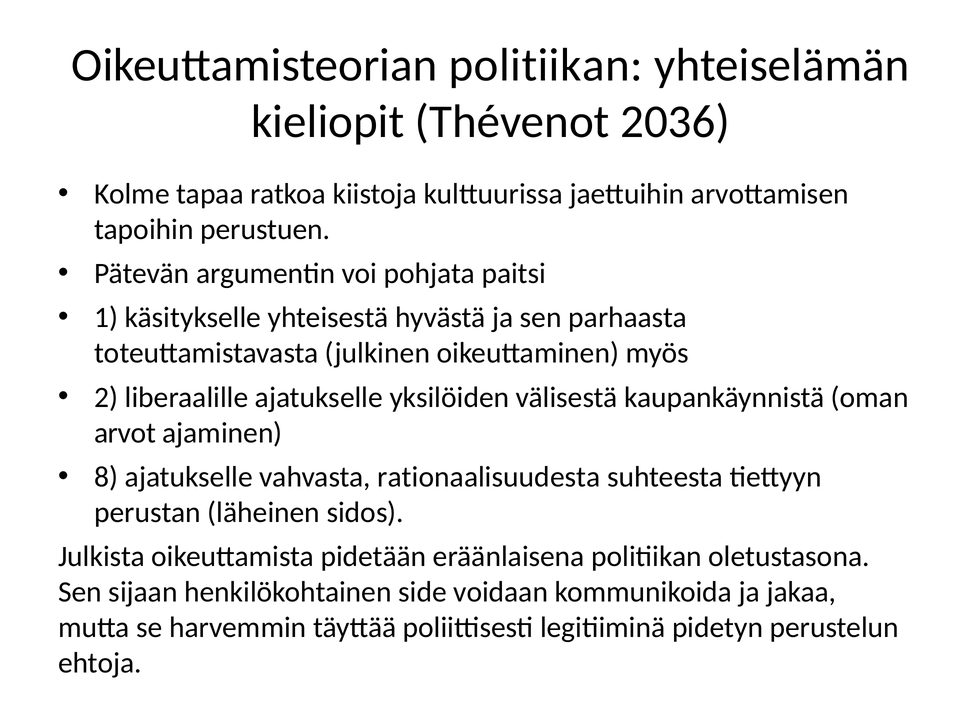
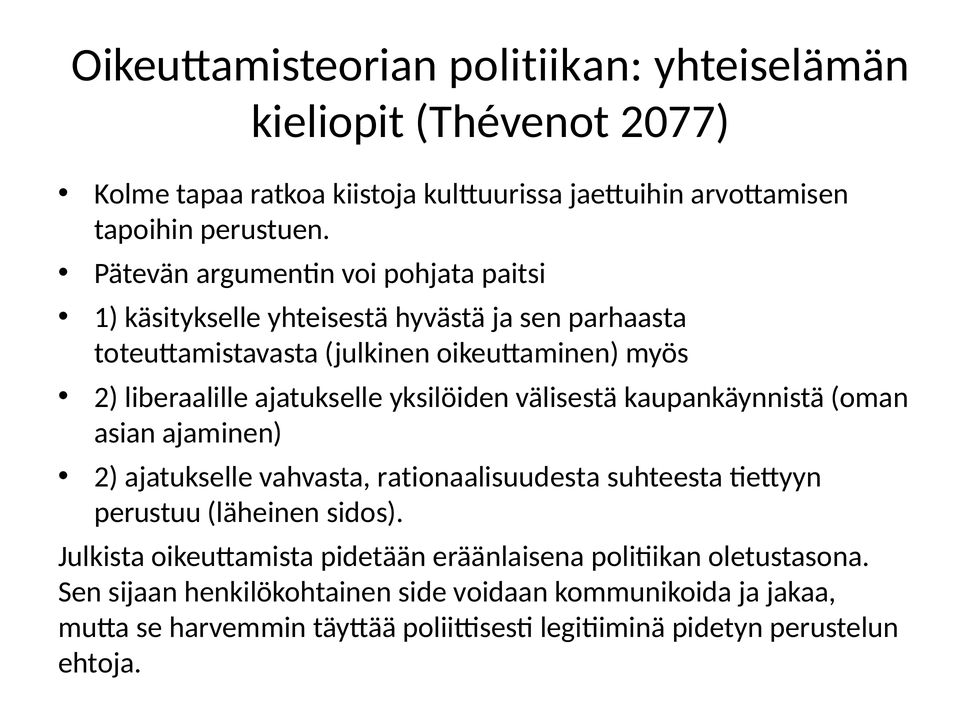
2036: 2036 -> 2077 (675, 122)
arvot: arvot -> asian (125, 433)
8: 8 -> 2 (106, 477)
perustan: perustan -> perustuu (148, 512)
